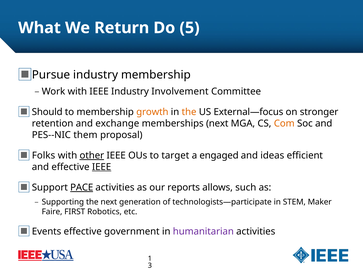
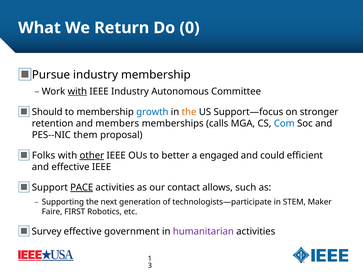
5: 5 -> 0 (190, 28)
with underline: none -> present (77, 92)
Involvement: Involvement -> Autonomous (180, 92)
growth colour: orange -> blue (152, 112)
External—focus: External—focus -> Support—focus (248, 112)
exchange: exchange -> members (117, 124)
memberships next: next -> calls (217, 124)
Com colour: orange -> blue (284, 124)
target: target -> better (175, 156)
ideas: ideas -> could (272, 156)
IEEE underline: present -> none (102, 167)
reports: reports -> contact (184, 188)
Events: Events -> Survey (47, 232)
